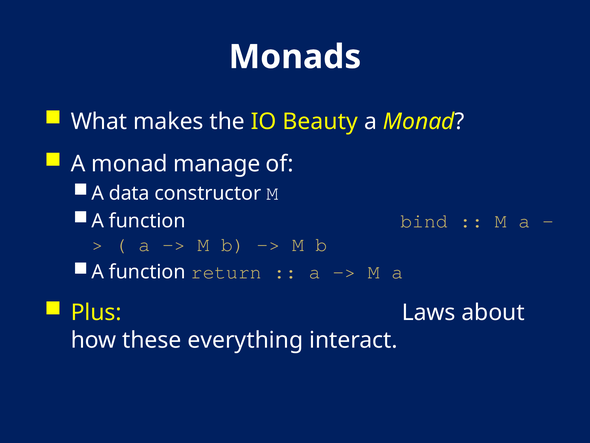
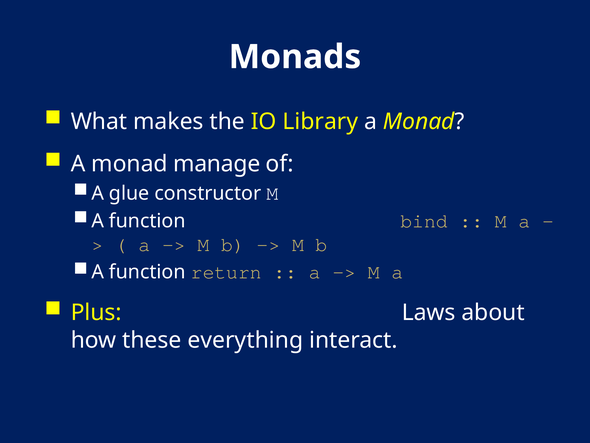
Beauty: Beauty -> Library (320, 122)
data: data -> glue (129, 193)
